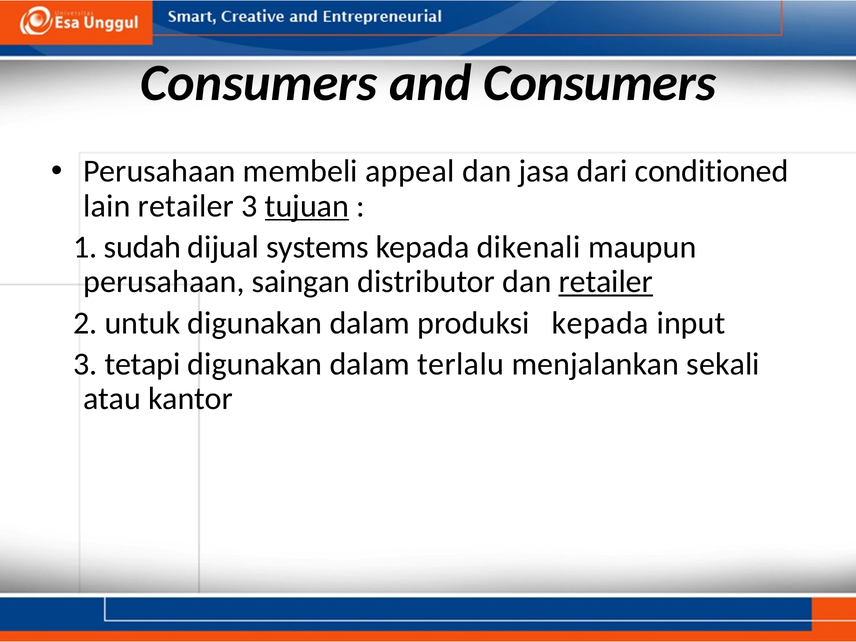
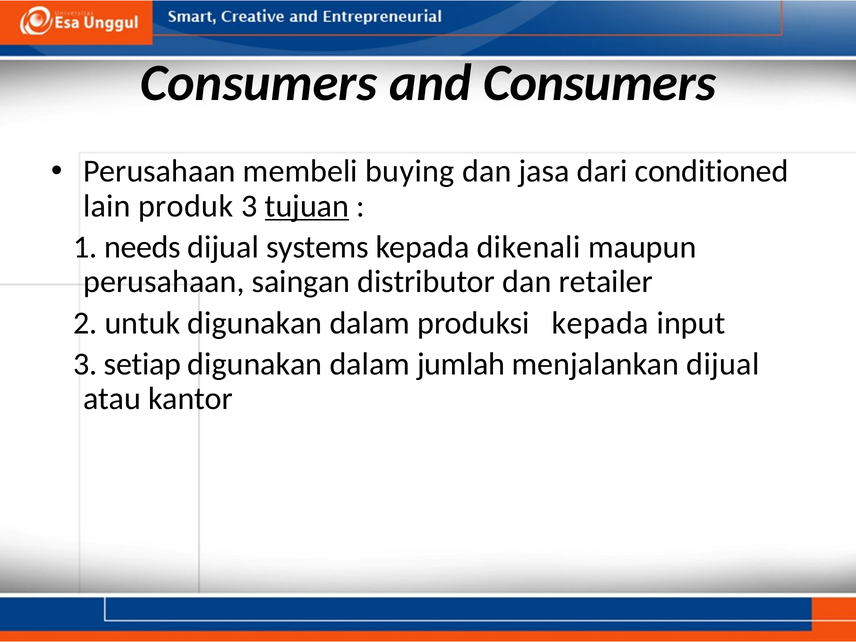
appeal: appeal -> buying (410, 171)
lain retailer: retailer -> produk (186, 206)
sudah: sudah -> needs (143, 247)
retailer underline: present -> none (606, 282)
tetapi: tetapi -> setiap (143, 364)
terlalu: terlalu -> jumlah (461, 364)
menjalankan sekali: sekali -> dijual (723, 364)
